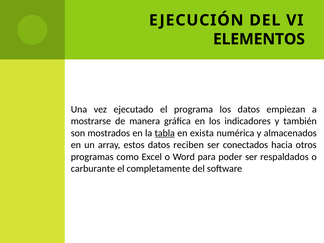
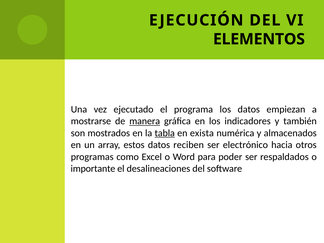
manera underline: none -> present (145, 121)
conectados: conectados -> electrónico (245, 145)
carburante: carburante -> importante (93, 169)
completamente: completamente -> desalineaciones (158, 169)
